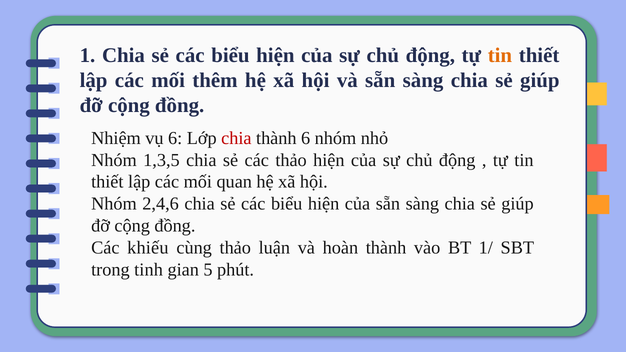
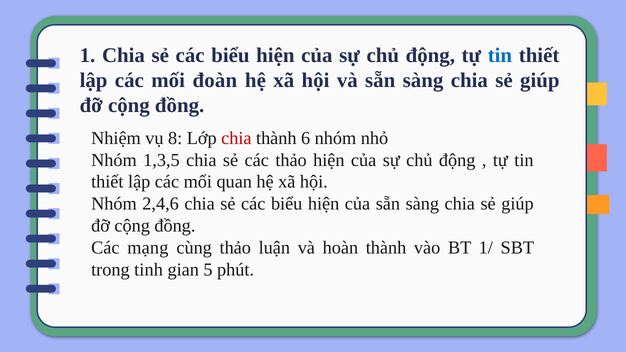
tin colour: orange -> blue (500, 55)
thêm: thêm -> đoàn (215, 81)
vụ 6: 6 -> 8 (175, 138)
khiếu: khiếu -> mạng (148, 248)
